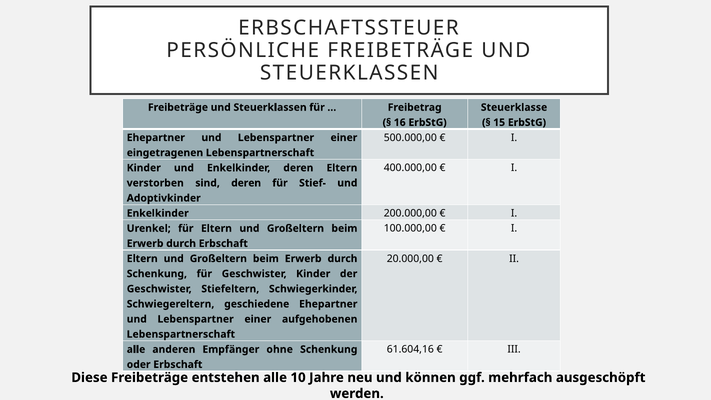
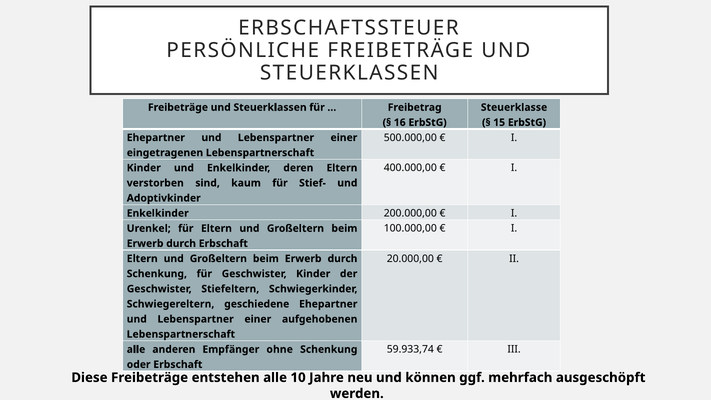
sind deren: deren -> kaum (246, 183)
61.604,16: 61.604,16 -> 59.933,74 (410, 349)
